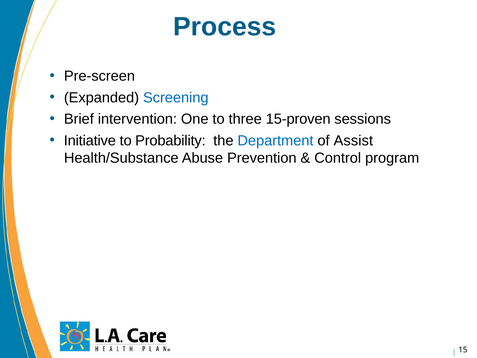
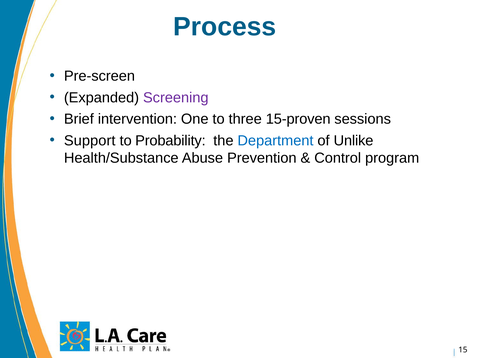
Screening colour: blue -> purple (176, 98)
Initiative: Initiative -> Support (90, 140)
Assist: Assist -> Unlike (354, 140)
